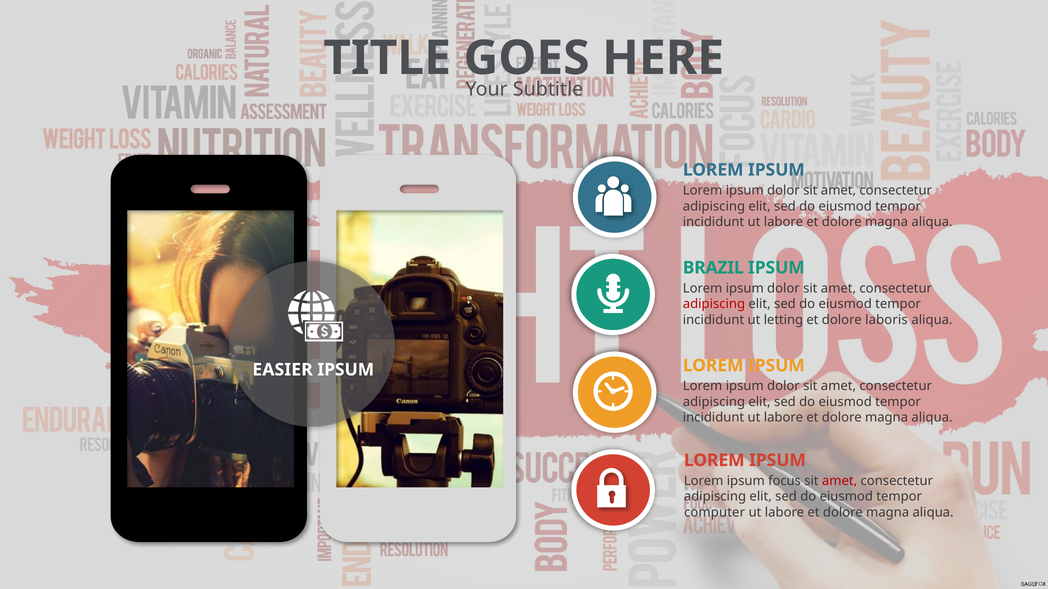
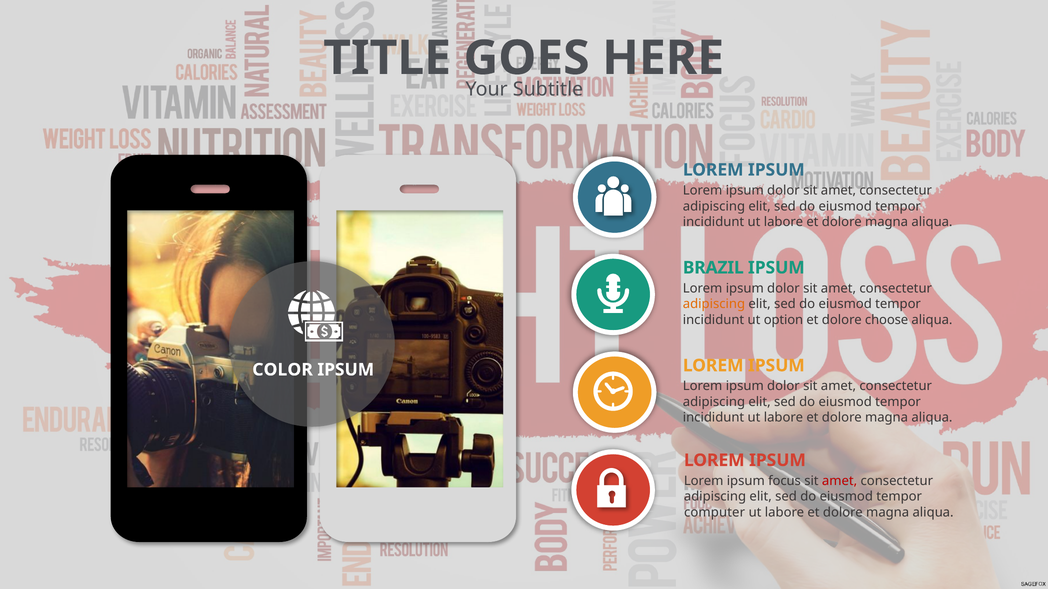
adipiscing colour: red -> orange (714, 304)
letting: letting -> option (783, 320)
laboris: laboris -> choose (887, 320)
EASIER: EASIER -> COLOR (283, 370)
